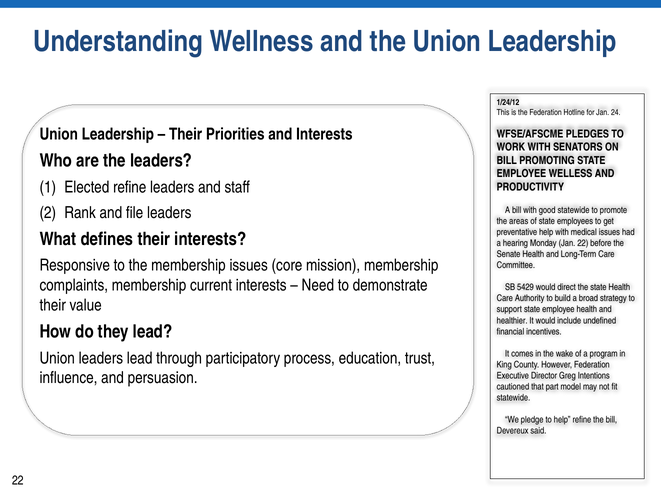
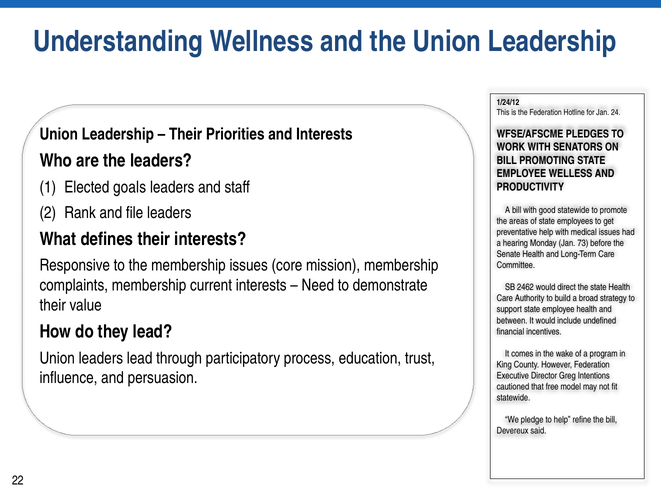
Elected refine: refine -> goals (130, 187)
Jan 22: 22 -> 73 (583, 243)
5429: 5429 -> 2462 (525, 287)
healthier: healthier -> between (512, 320)
part: part -> free (552, 387)
